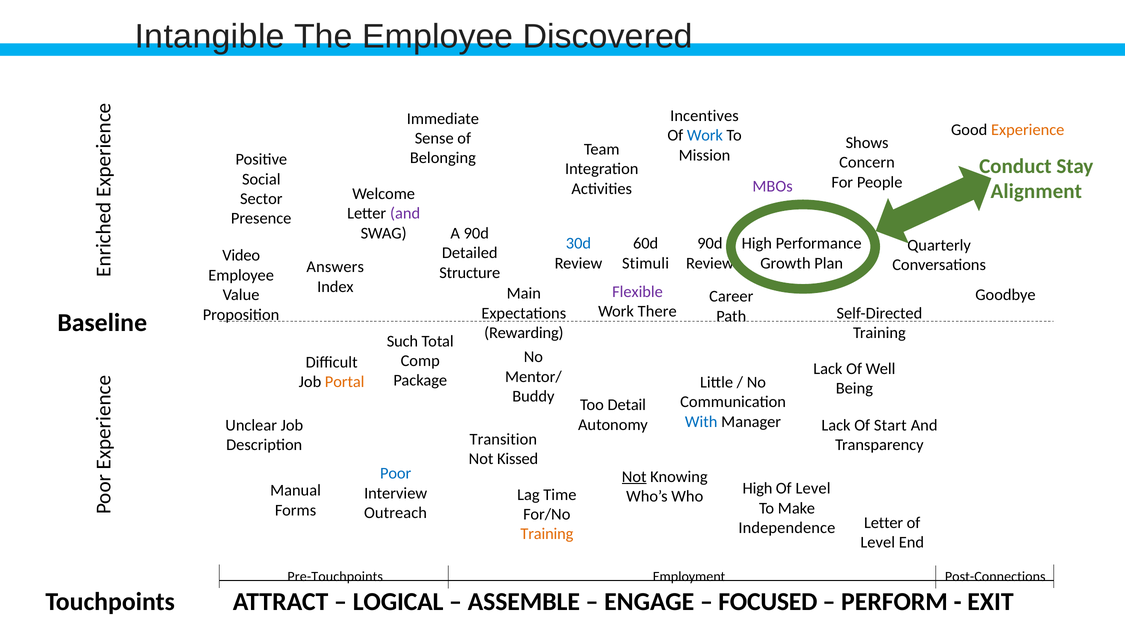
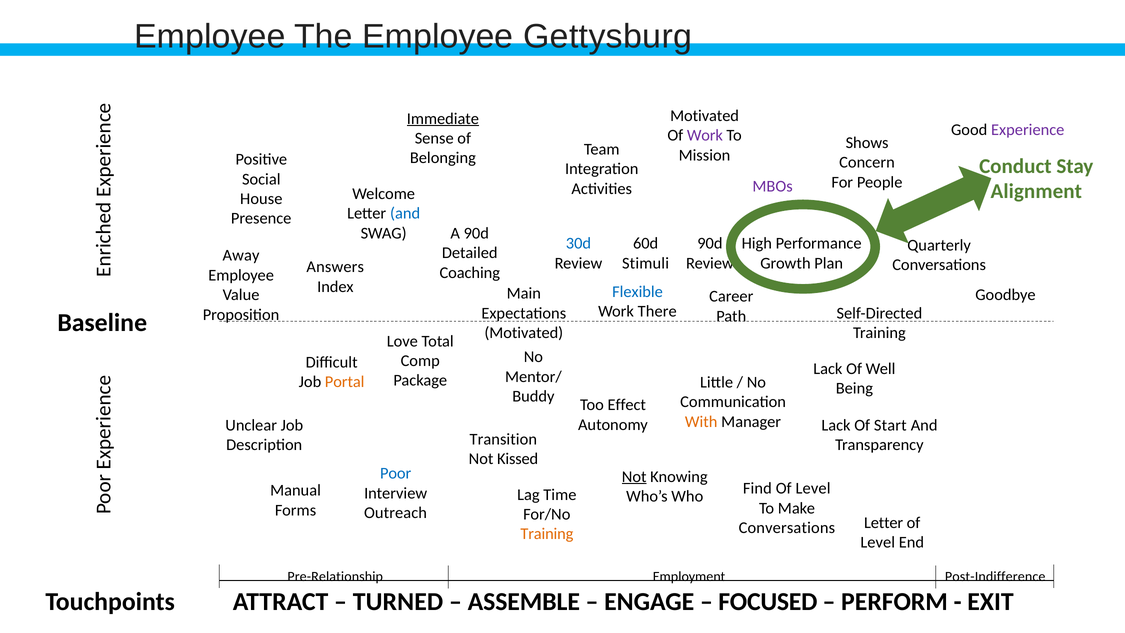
Intangible: Intangible -> Employee (210, 36)
Discovered: Discovered -> Gettysburg (608, 36)
Incentives: Incentives -> Motivated (705, 116)
Immediate underline: none -> present (443, 119)
Experience colour: orange -> purple (1028, 130)
Work colour: blue -> purple (705, 135)
Sector: Sector -> House (261, 199)
and colour: purple -> blue (405, 213)
Video: Video -> Away (241, 255)
Structure: Structure -> Coaching (470, 273)
Flexible colour: purple -> blue (638, 292)
Rewarding: Rewarding -> Motivated (524, 333)
Such: Such -> Love (402, 341)
Detail: Detail -> Effect (627, 405)
With colour: blue -> orange (701, 422)
High: High -> Find (757, 488)
Independence: Independence -> Conversations (787, 528)
Pre-Touchpoints: Pre-Touchpoints -> Pre-Relationship (335, 576)
Post-Connections: Post-Connections -> Post-Indifference (995, 576)
LOGICAL: LOGICAL -> TURNED (398, 602)
